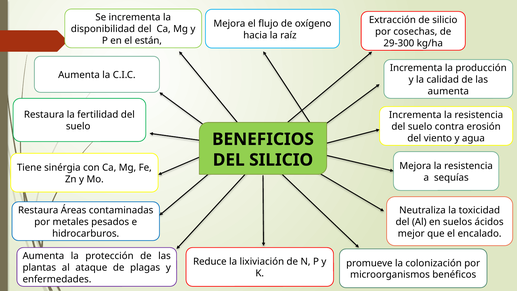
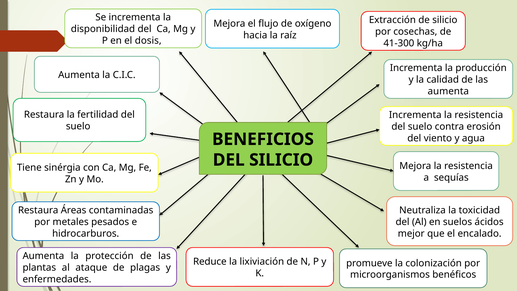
están: están -> dosis (148, 41)
29-300: 29-300 -> 41-300 (399, 43)
